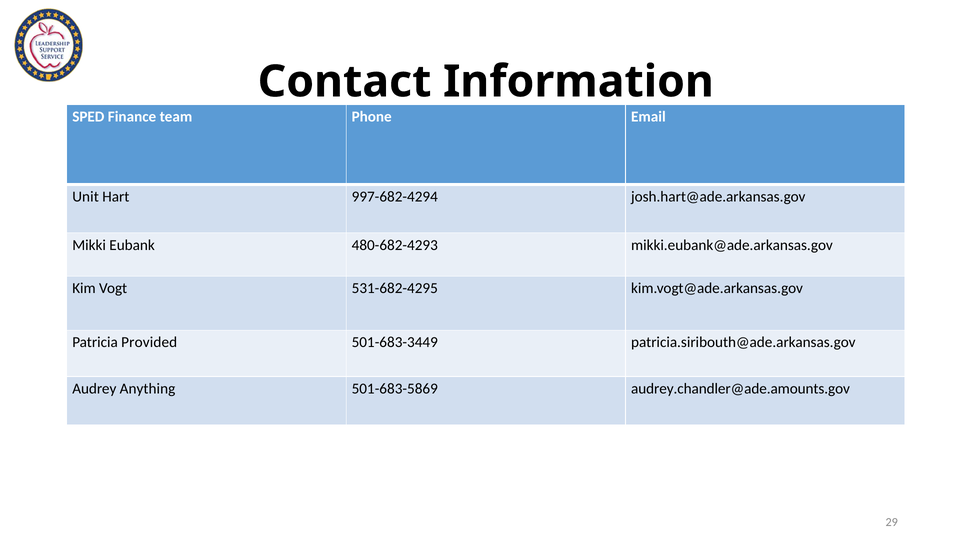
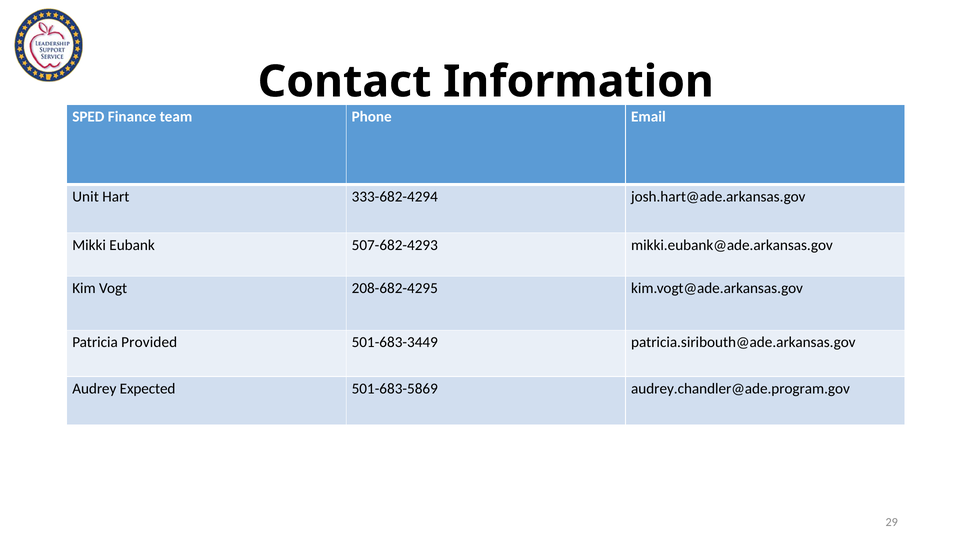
997-682-4294: 997-682-4294 -> 333-682-4294 (395, 197)
480-682-4293: 480-682-4293 -> 507-682-4293 (395, 245)
531-682-4295: 531-682-4295 -> 208-682-4295 (395, 288)
Anything: Anything -> Expected (148, 389)
audrey.chandler@ade.amounts.gov: audrey.chandler@ade.amounts.gov -> audrey.chandler@ade.program.gov (741, 389)
